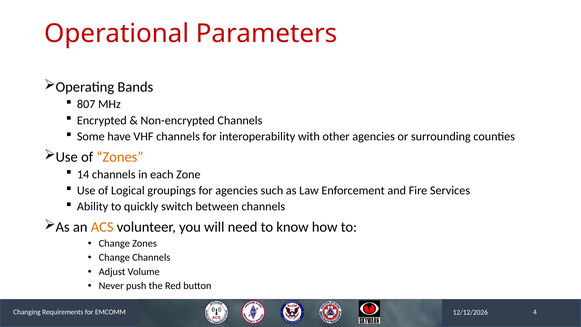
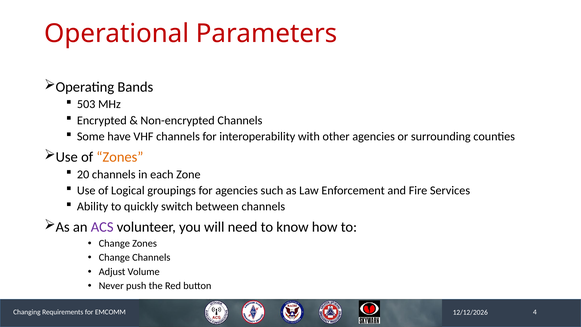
807: 807 -> 503 (86, 104)
14: 14 -> 20 (83, 174)
ACS colour: orange -> purple (102, 227)
